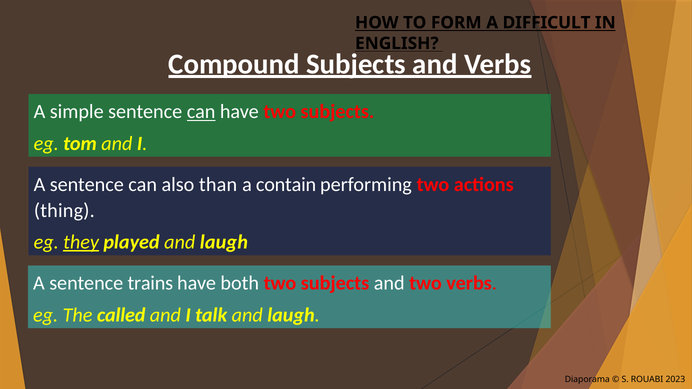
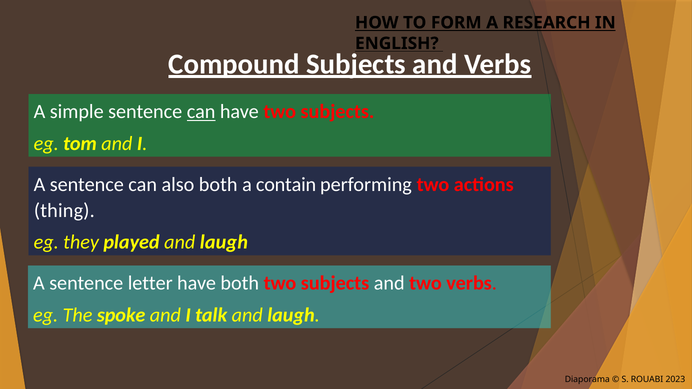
DIFFICULT: DIFFICULT -> RESEARCH (547, 23)
also than: than -> both (218, 185)
they underline: present -> none (81, 242)
trains: trains -> letter (150, 283)
called: called -> spoke (121, 315)
